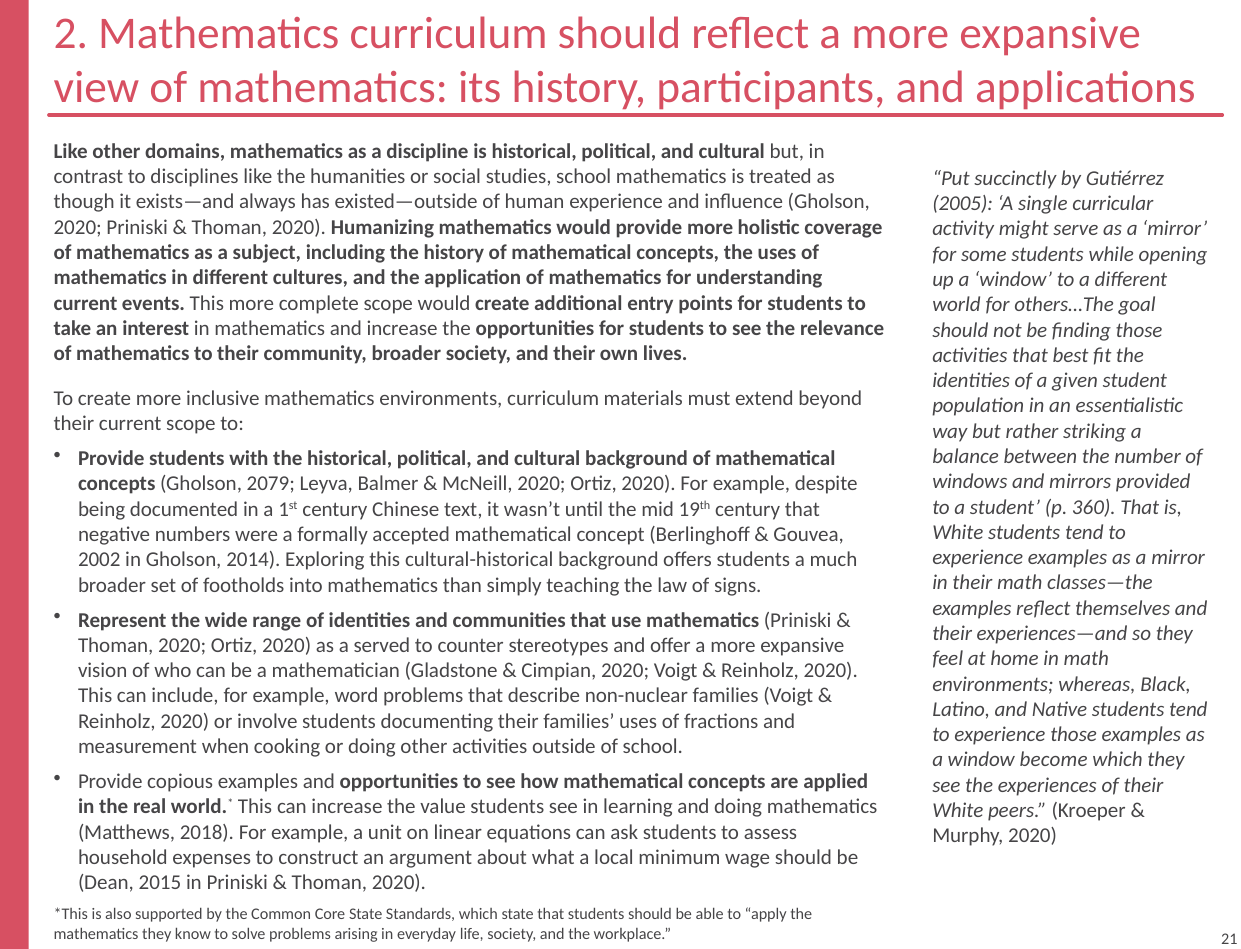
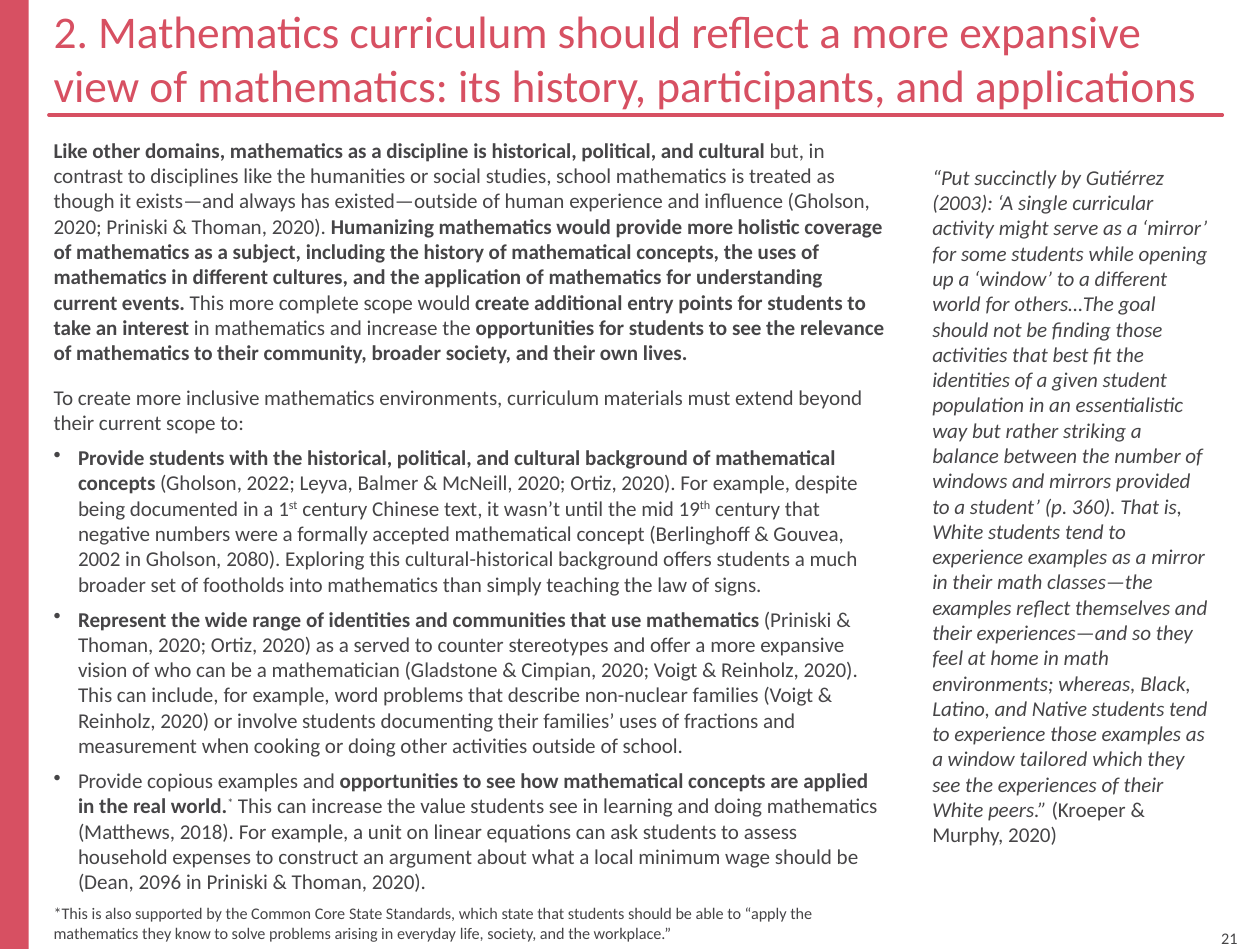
2005: 2005 -> 2003 (963, 204)
2079: 2079 -> 2022 (271, 484)
2014: 2014 -> 2080 (253, 560)
become: become -> tailored (1054, 760)
2015: 2015 -> 2096 (160, 883)
